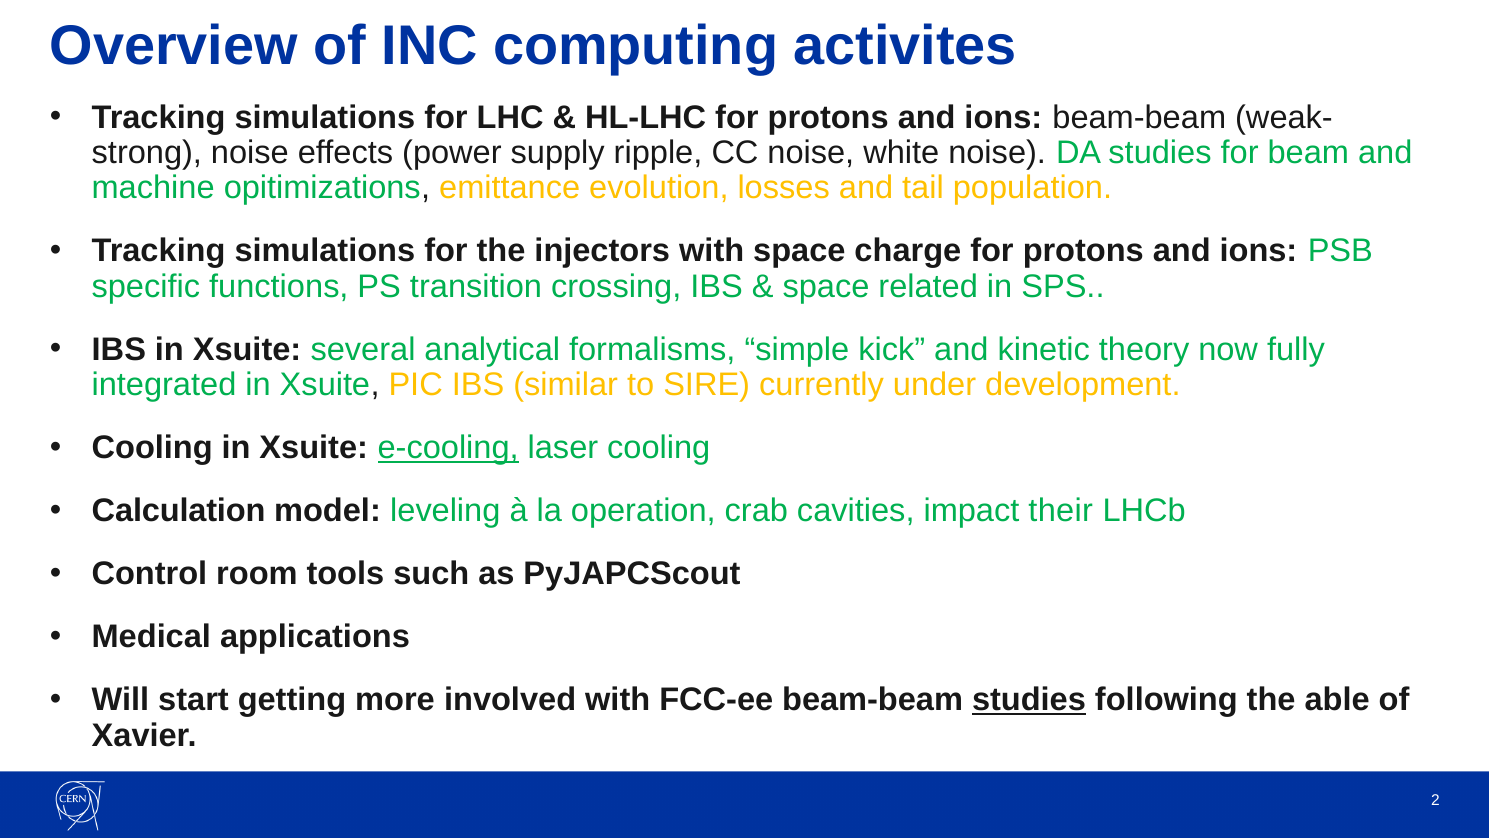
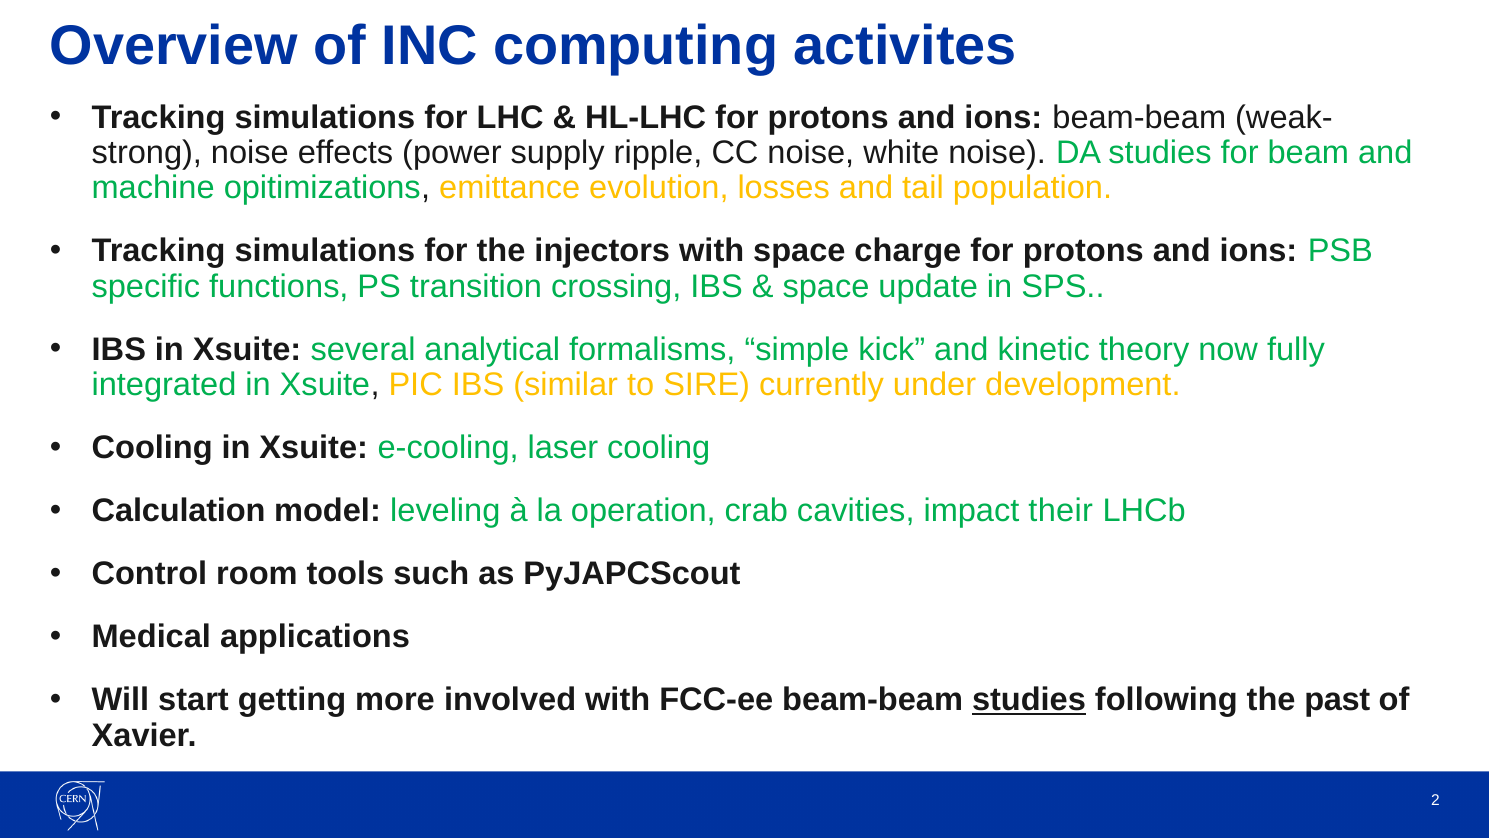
related: related -> update (928, 286)
e-cooling underline: present -> none (448, 447)
able: able -> past (1337, 700)
